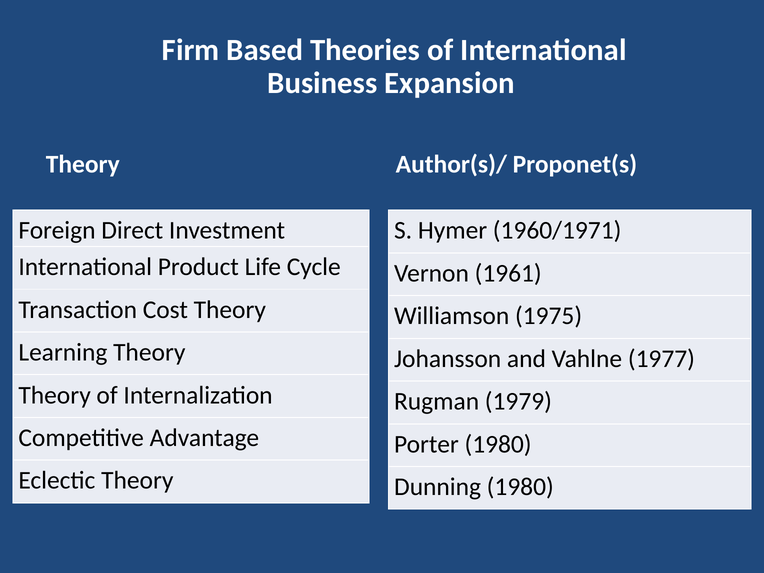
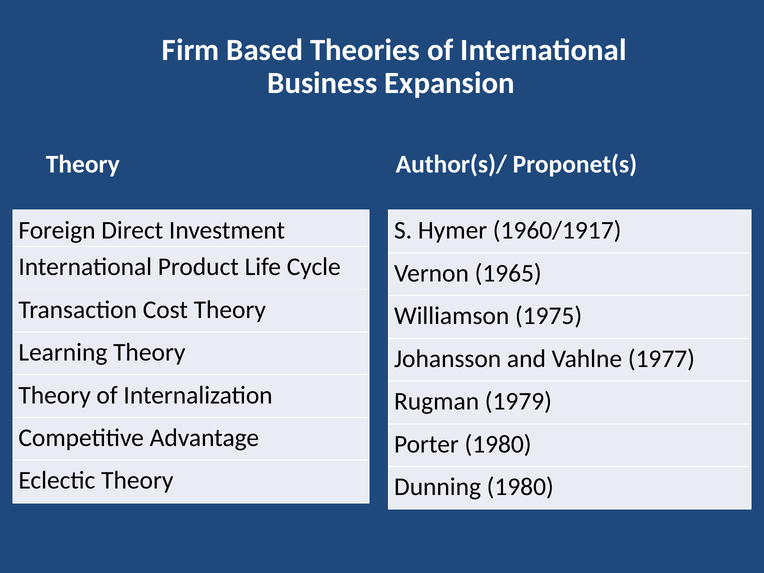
1960/1971: 1960/1971 -> 1960/1917 (557, 231)
1961: 1961 -> 1965 (508, 273)
